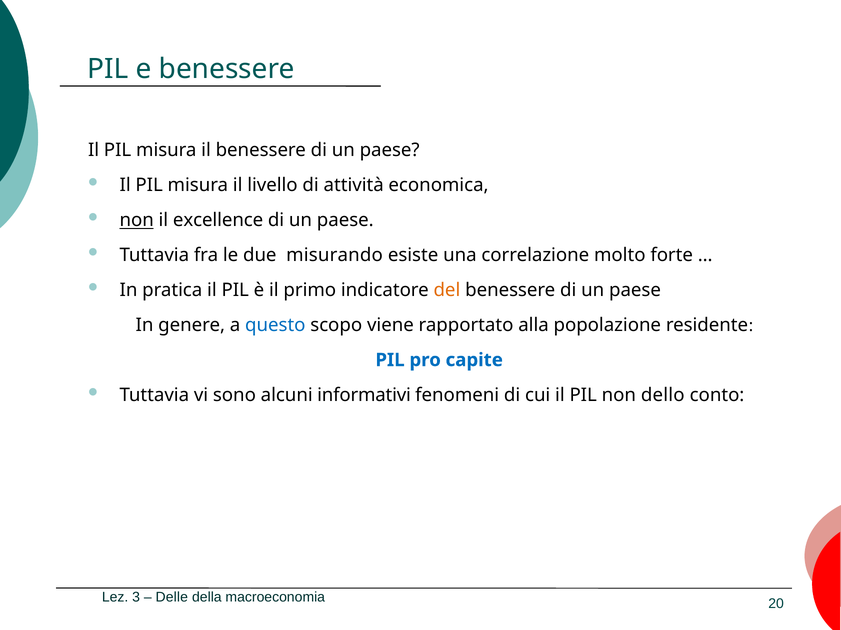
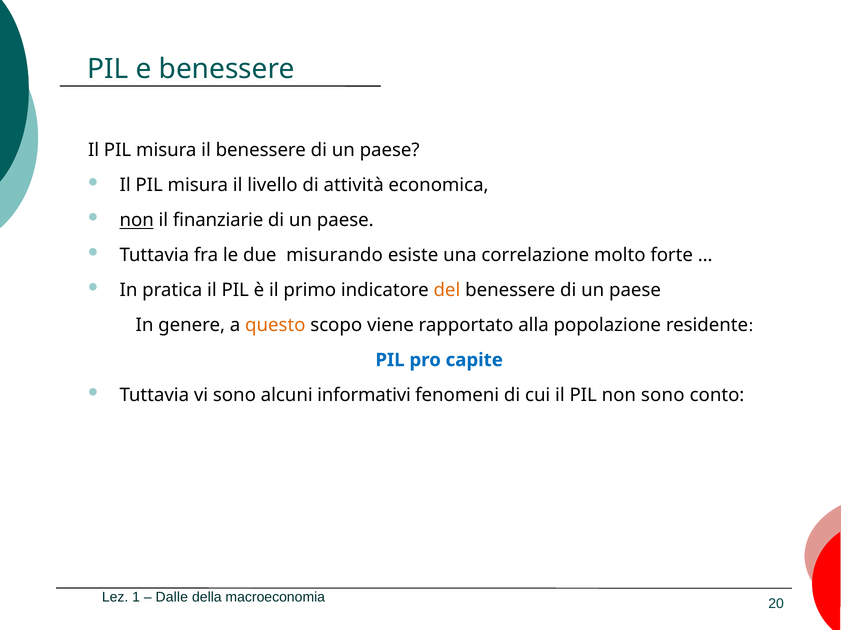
excellence: excellence -> finanziarie (218, 220)
questo colour: blue -> orange (275, 325)
non dello: dello -> sono (663, 395)
3: 3 -> 1 (136, 598)
Delle: Delle -> Dalle (172, 598)
